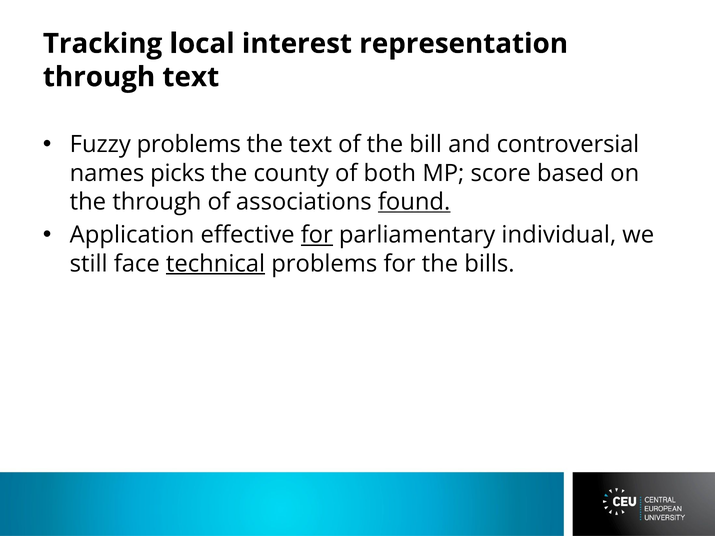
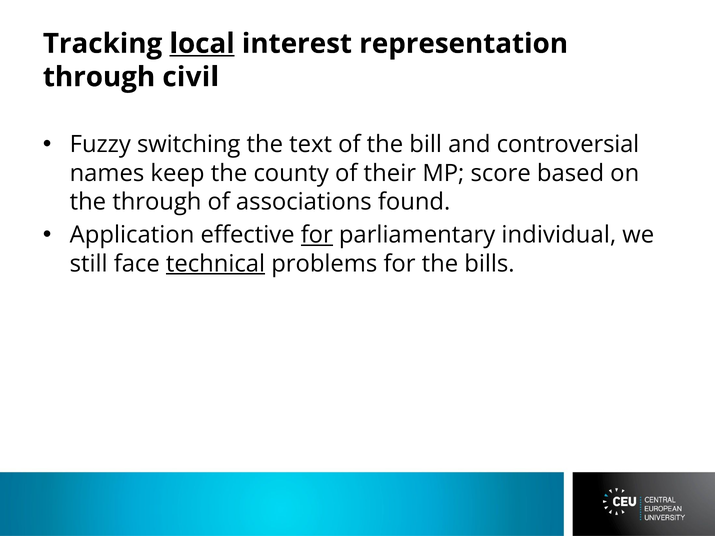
local underline: none -> present (202, 44)
through text: text -> civil (191, 77)
Fuzzy problems: problems -> switching (189, 145)
picks: picks -> keep (177, 173)
both: both -> their (390, 173)
found underline: present -> none (414, 202)
